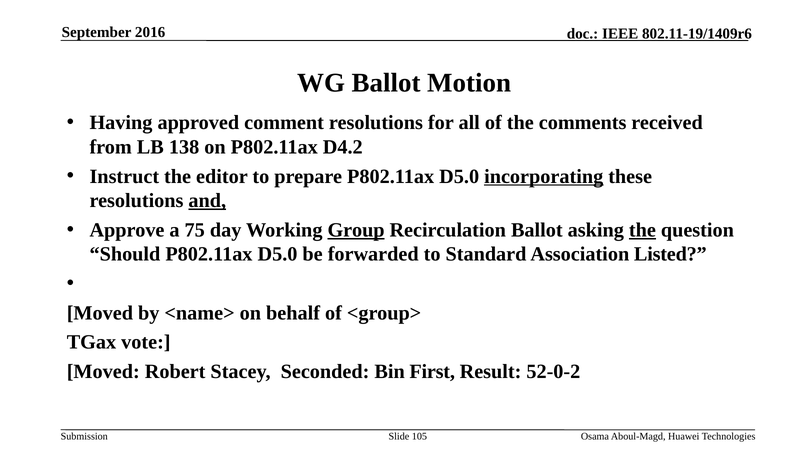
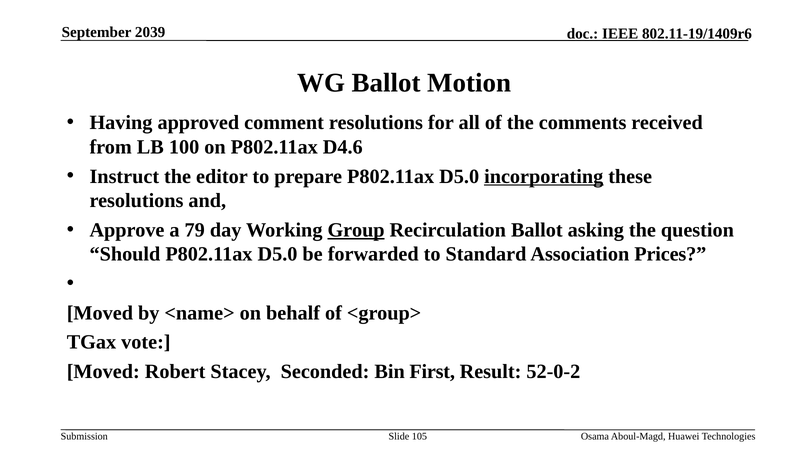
2016: 2016 -> 2039 (150, 32)
138: 138 -> 100 (184, 147)
D4.2: D4.2 -> D4.6 (343, 147)
and underline: present -> none (207, 201)
75: 75 -> 79 (195, 230)
the underline: present -> none (642, 230)
Listed: Listed -> Prices (670, 254)
